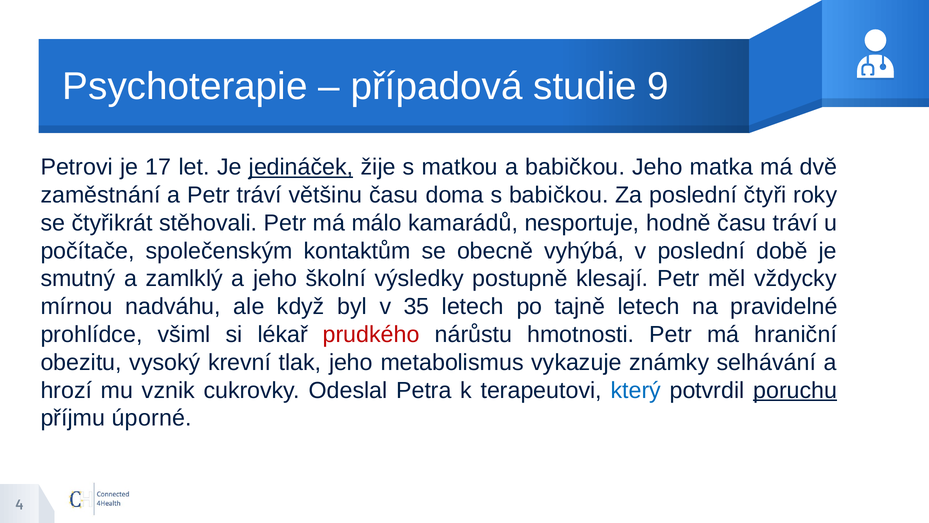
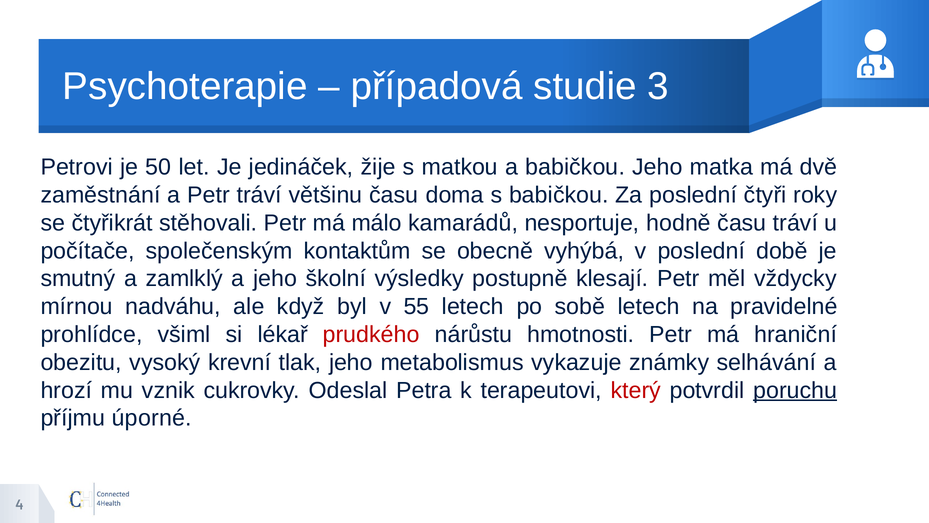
9: 9 -> 3 (658, 86)
17: 17 -> 50 (158, 167)
jedináček underline: present -> none (301, 167)
35: 35 -> 55 (416, 306)
tajně: tajně -> sobě (580, 306)
který colour: blue -> red (636, 390)
